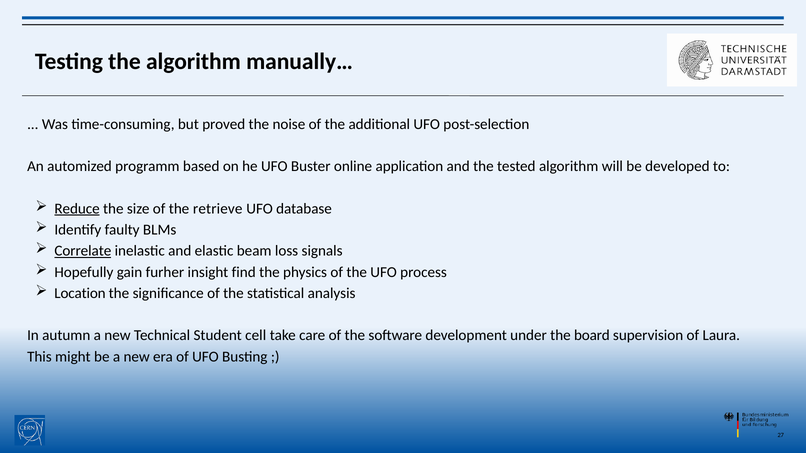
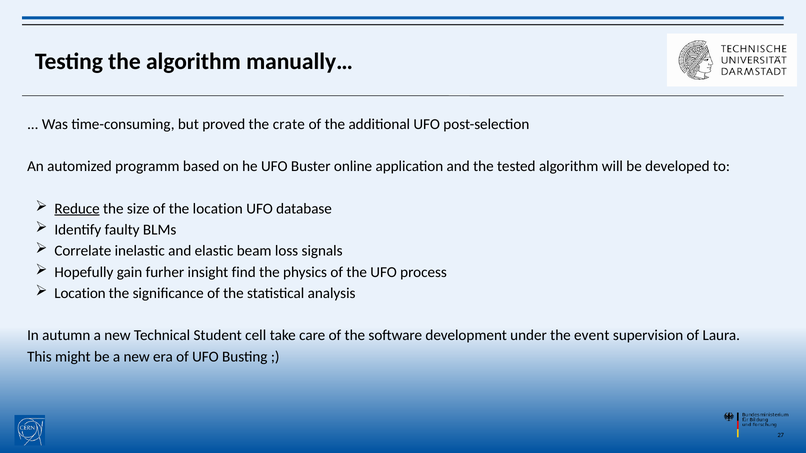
noise: noise -> crate (289, 124)
the retrieve: retrieve -> location (218, 209)
Correlate underline: present -> none (83, 251)
board: board -> event (592, 336)
